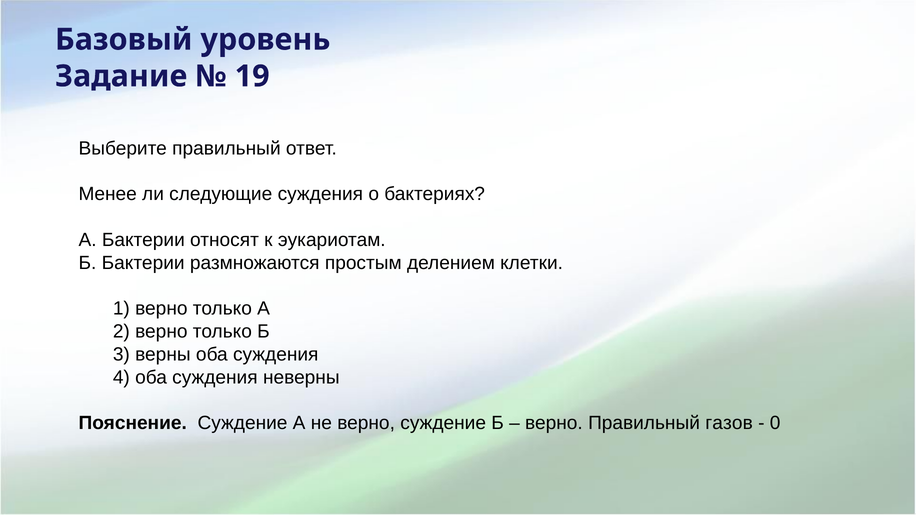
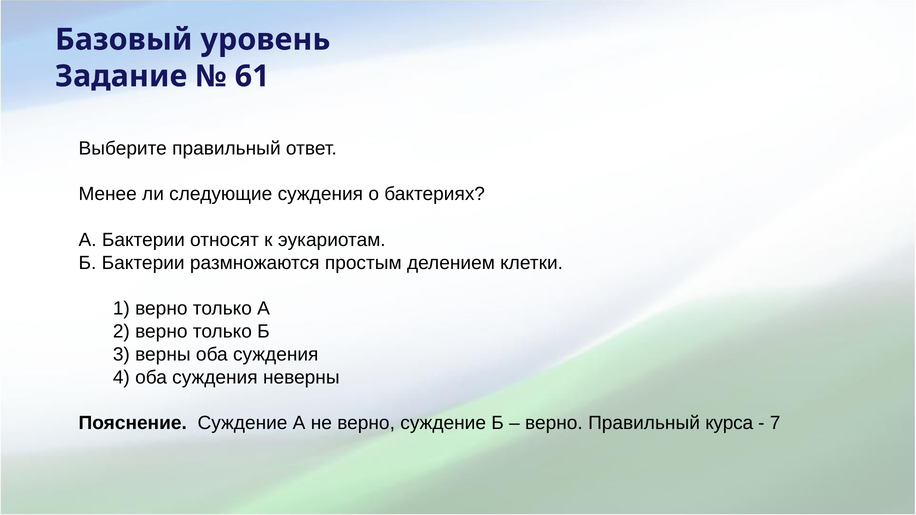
19: 19 -> 61 (252, 76)
газов: газов -> курса (729, 423)
0: 0 -> 7 (775, 423)
